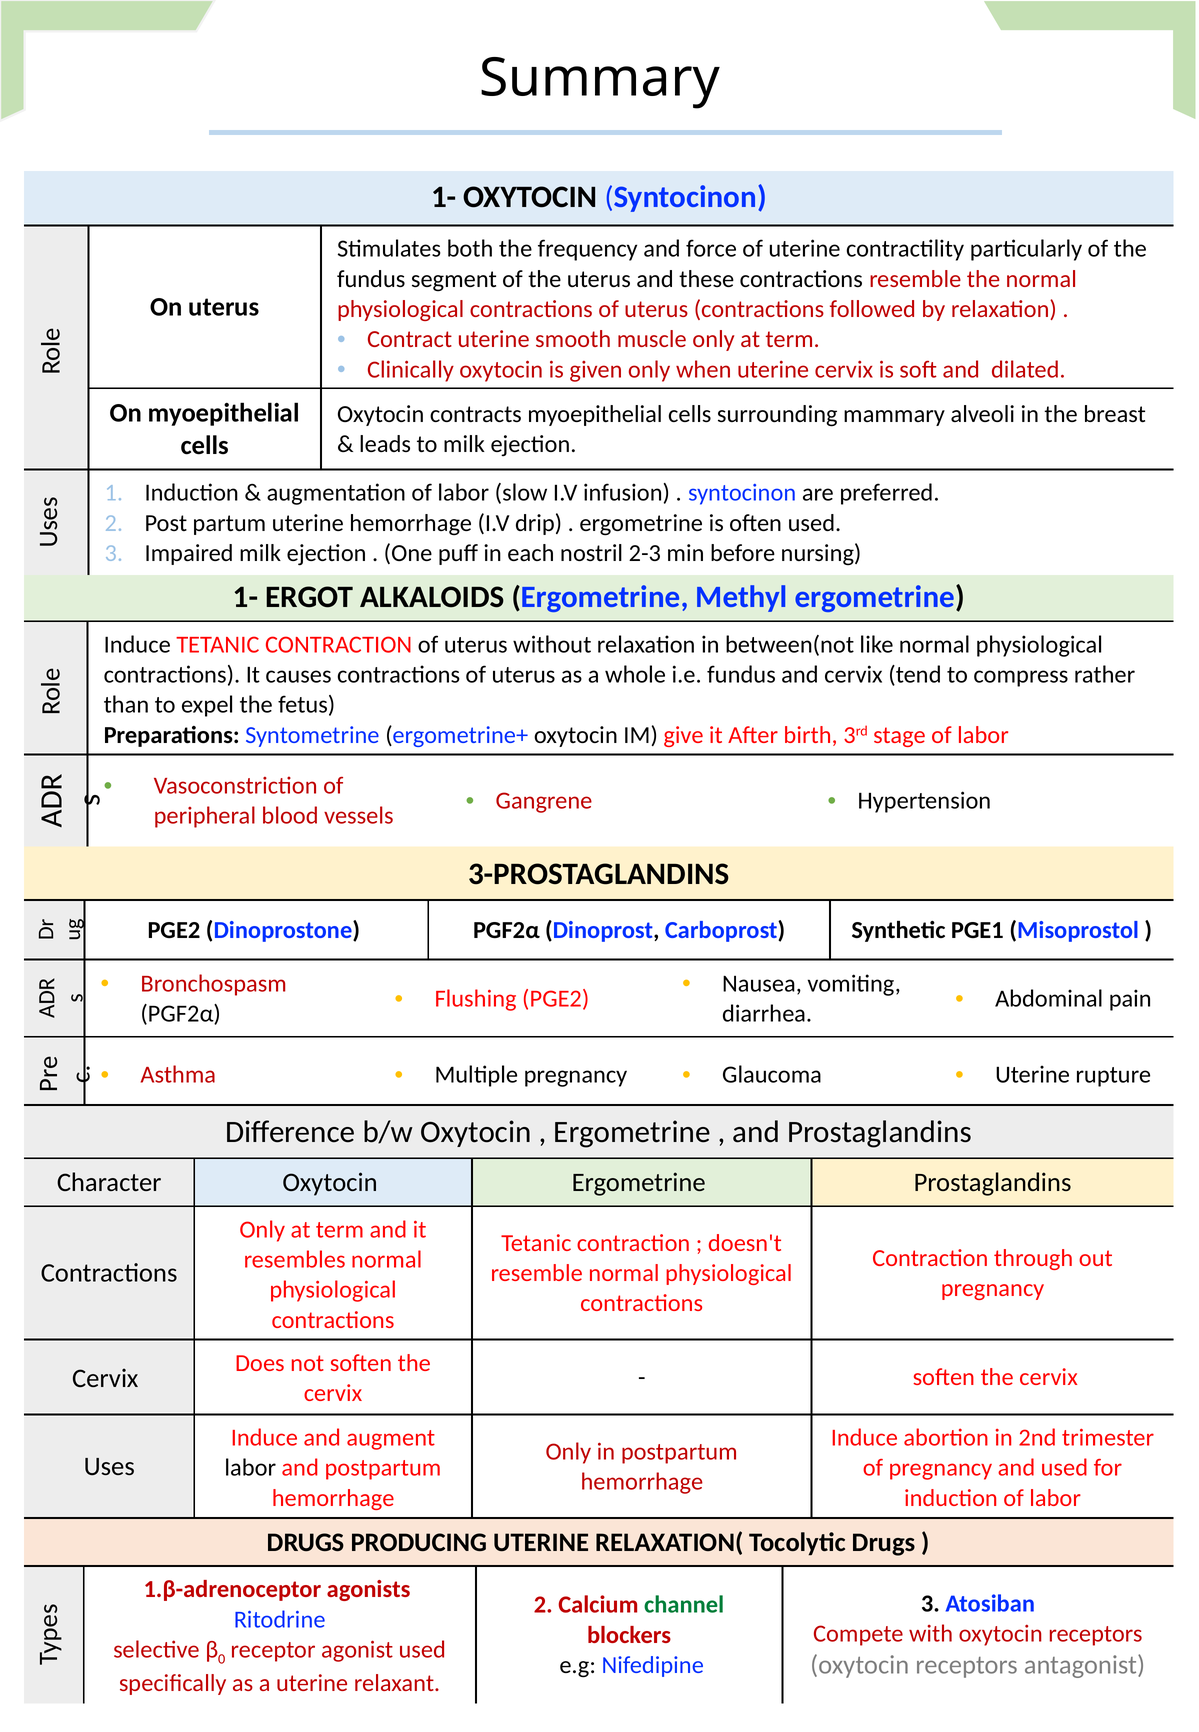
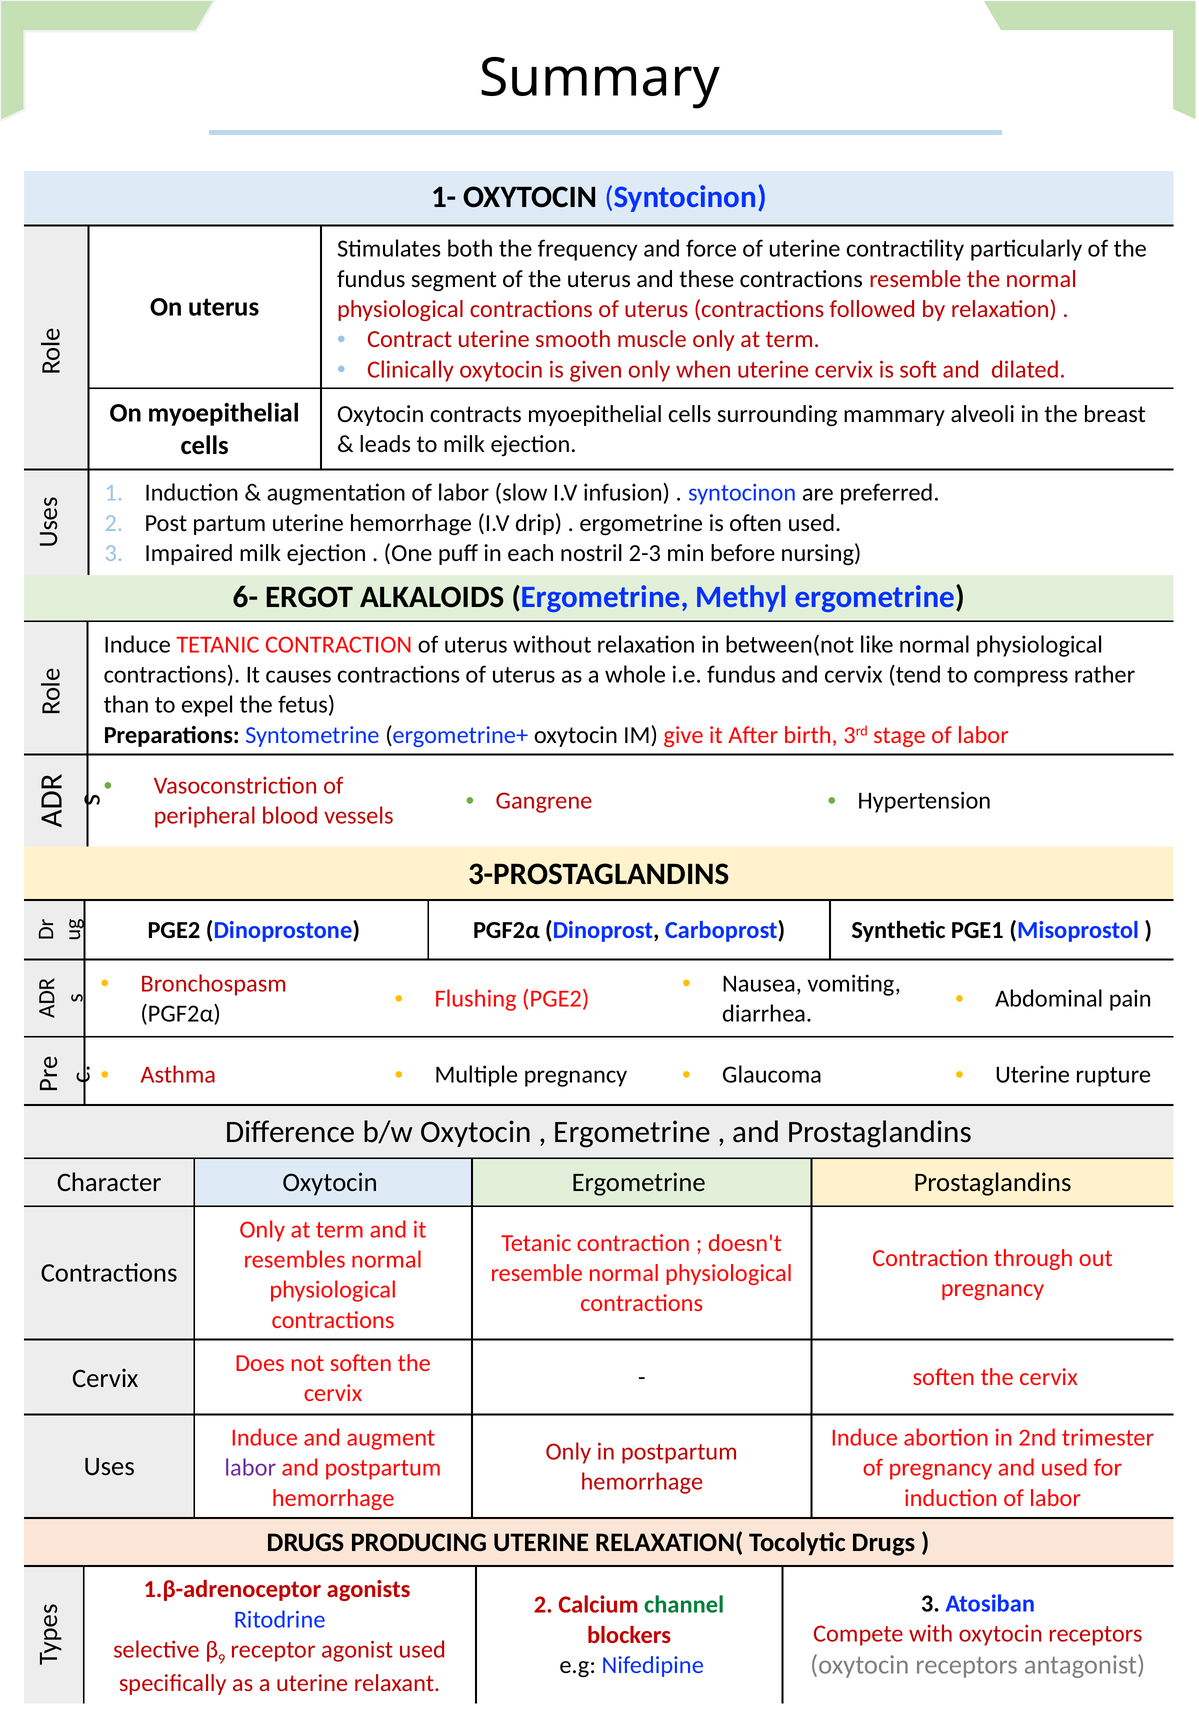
1-: 1- -> 6- (245, 597)
labor colour: black -> purple (250, 1468)
0: 0 -> 9 (222, 1659)
